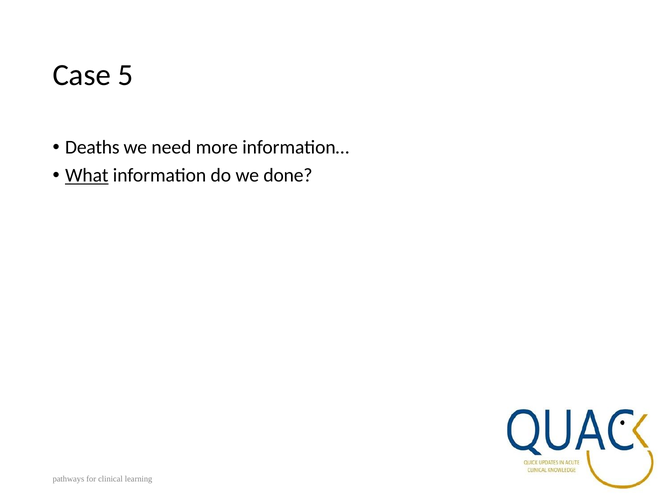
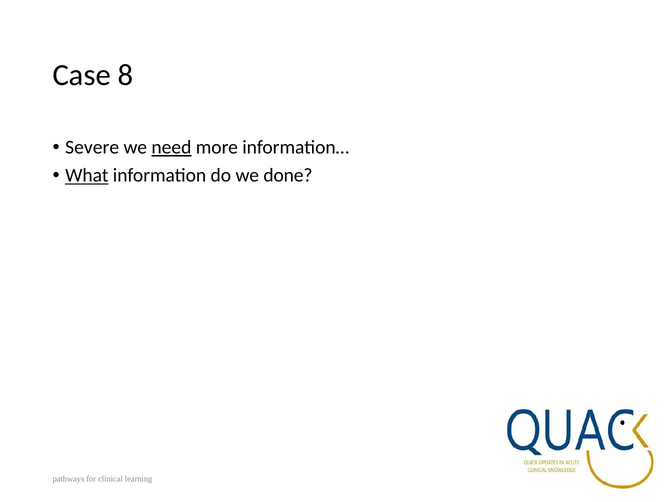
5: 5 -> 8 (125, 75)
Deaths: Deaths -> Severe (92, 147)
need underline: none -> present (171, 147)
